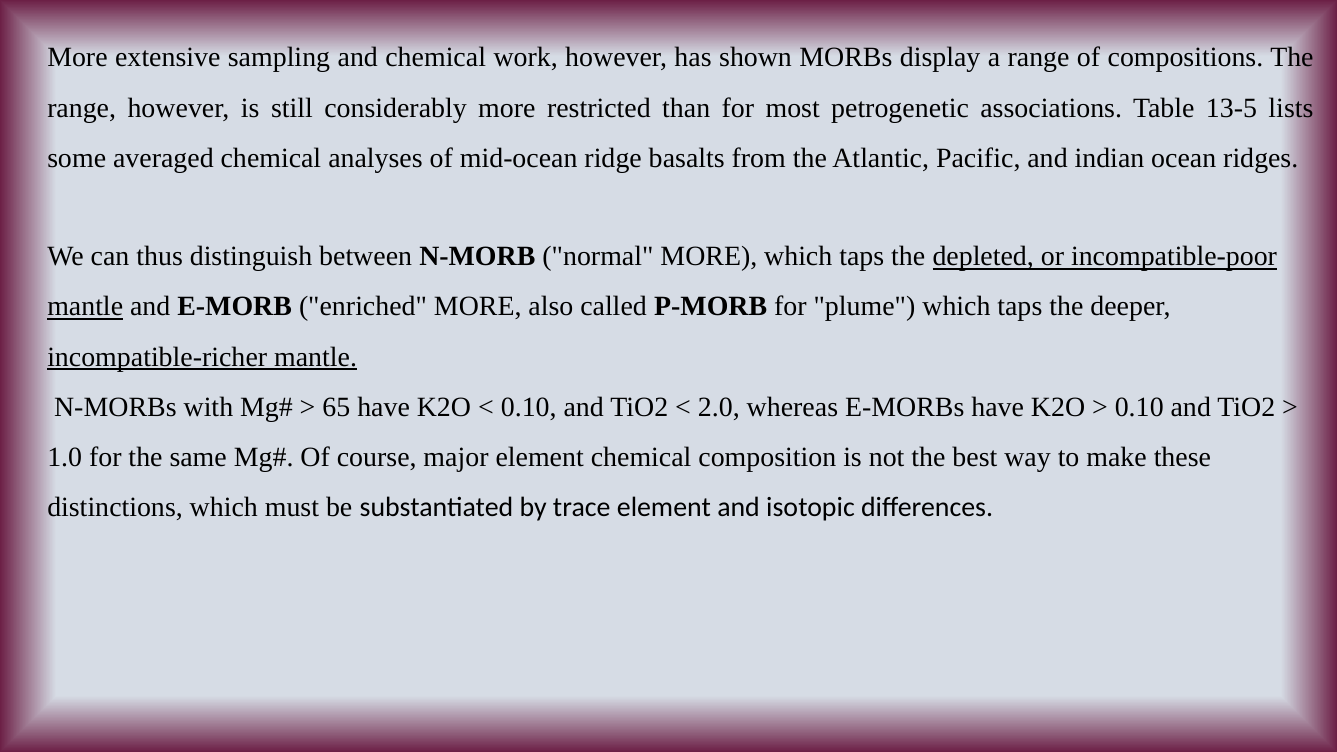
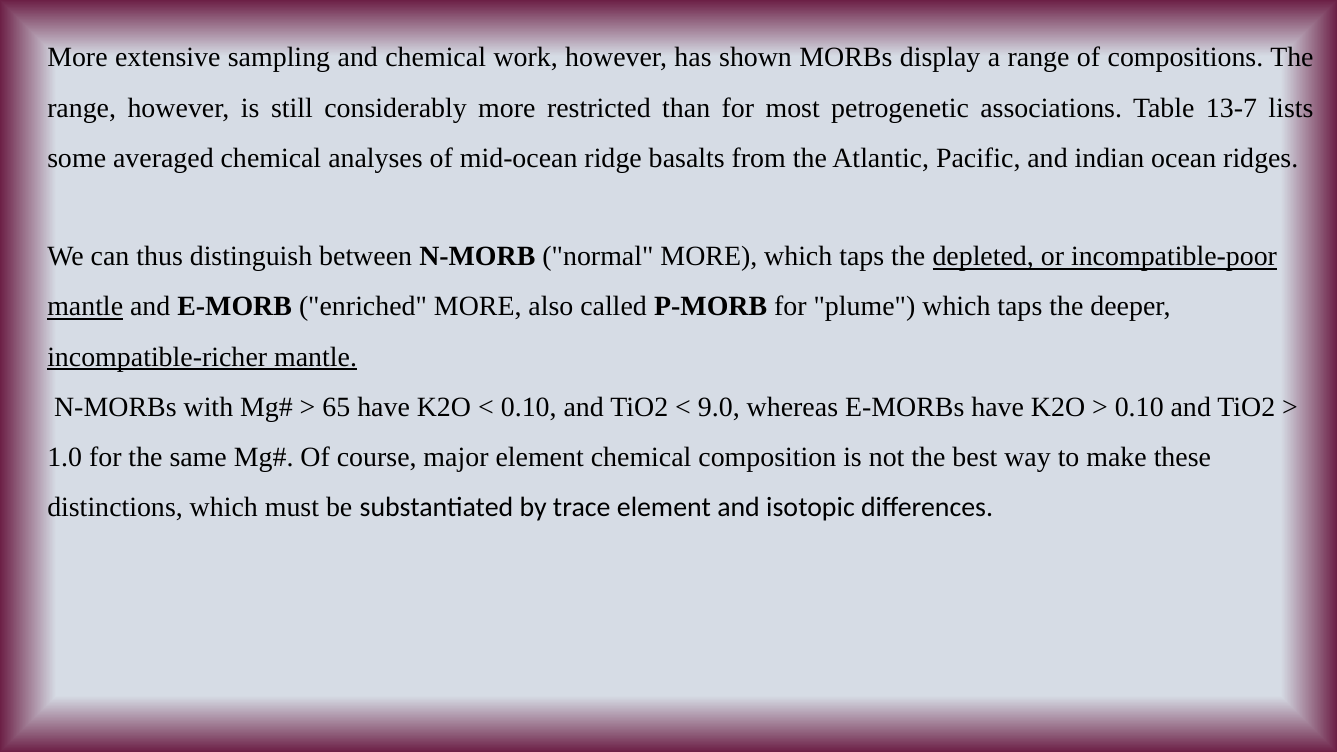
13-5: 13-5 -> 13-7 (1232, 108)
2.0: 2.0 -> 9.0 (719, 407)
